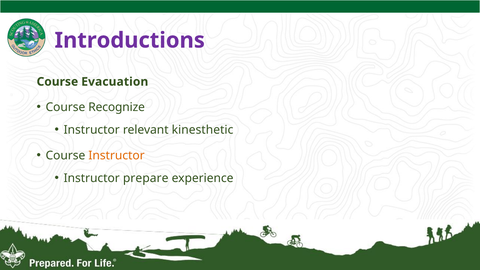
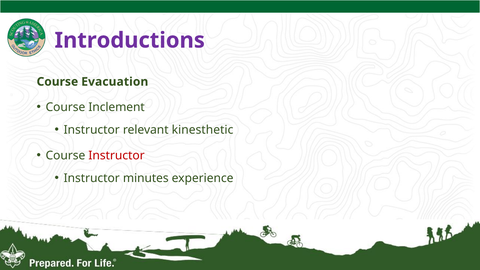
Recognize: Recognize -> Inclement (117, 107)
Instructor colour: orange -> red (117, 155)
prepare: prepare -> minutes (146, 178)
